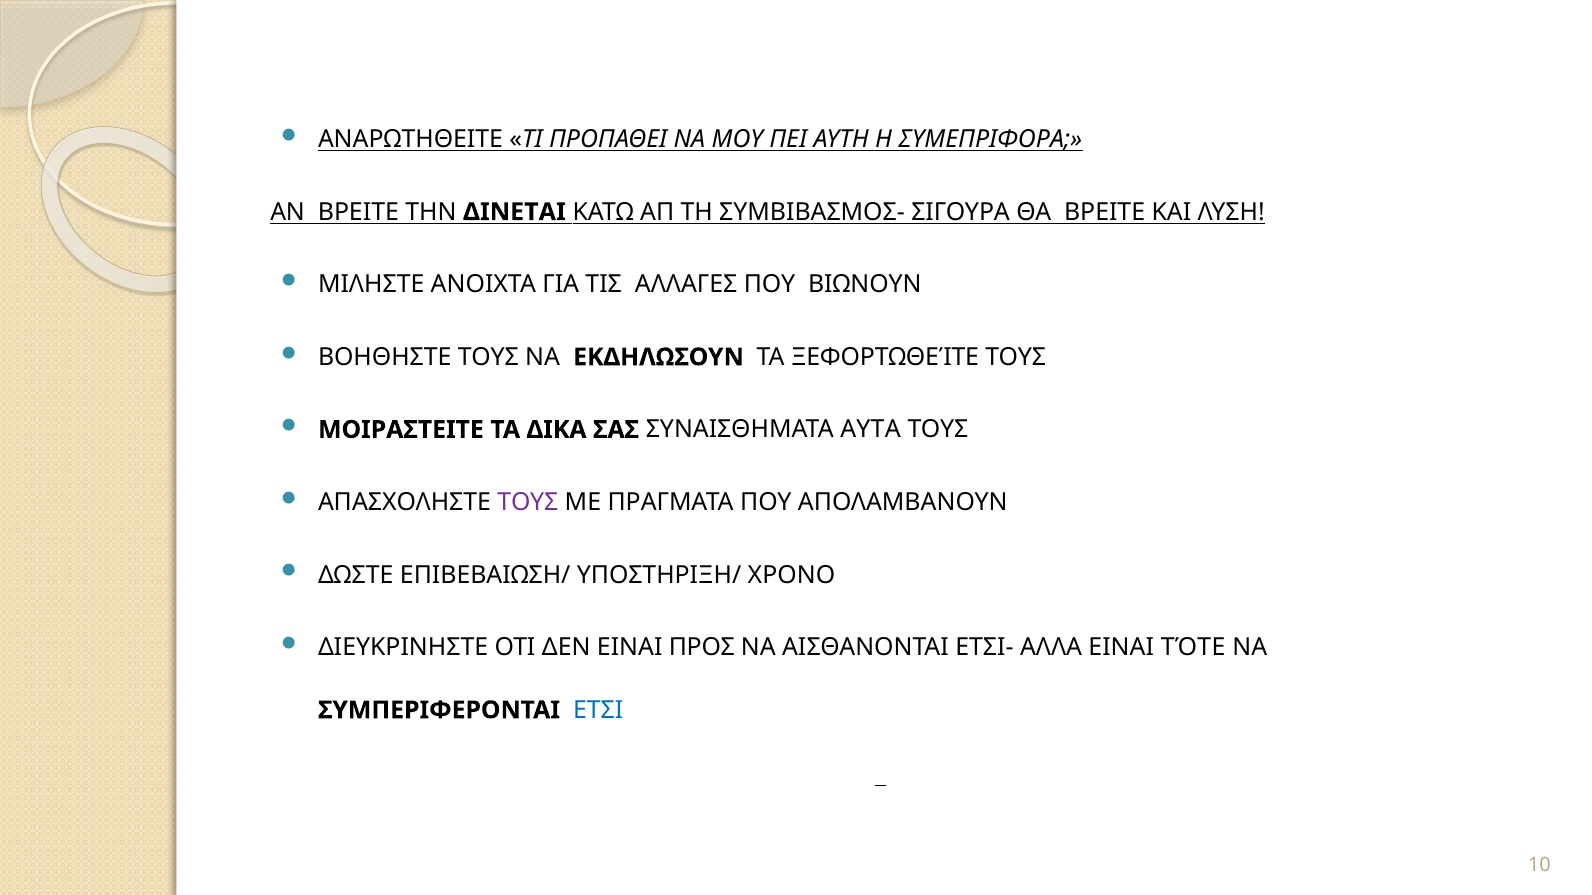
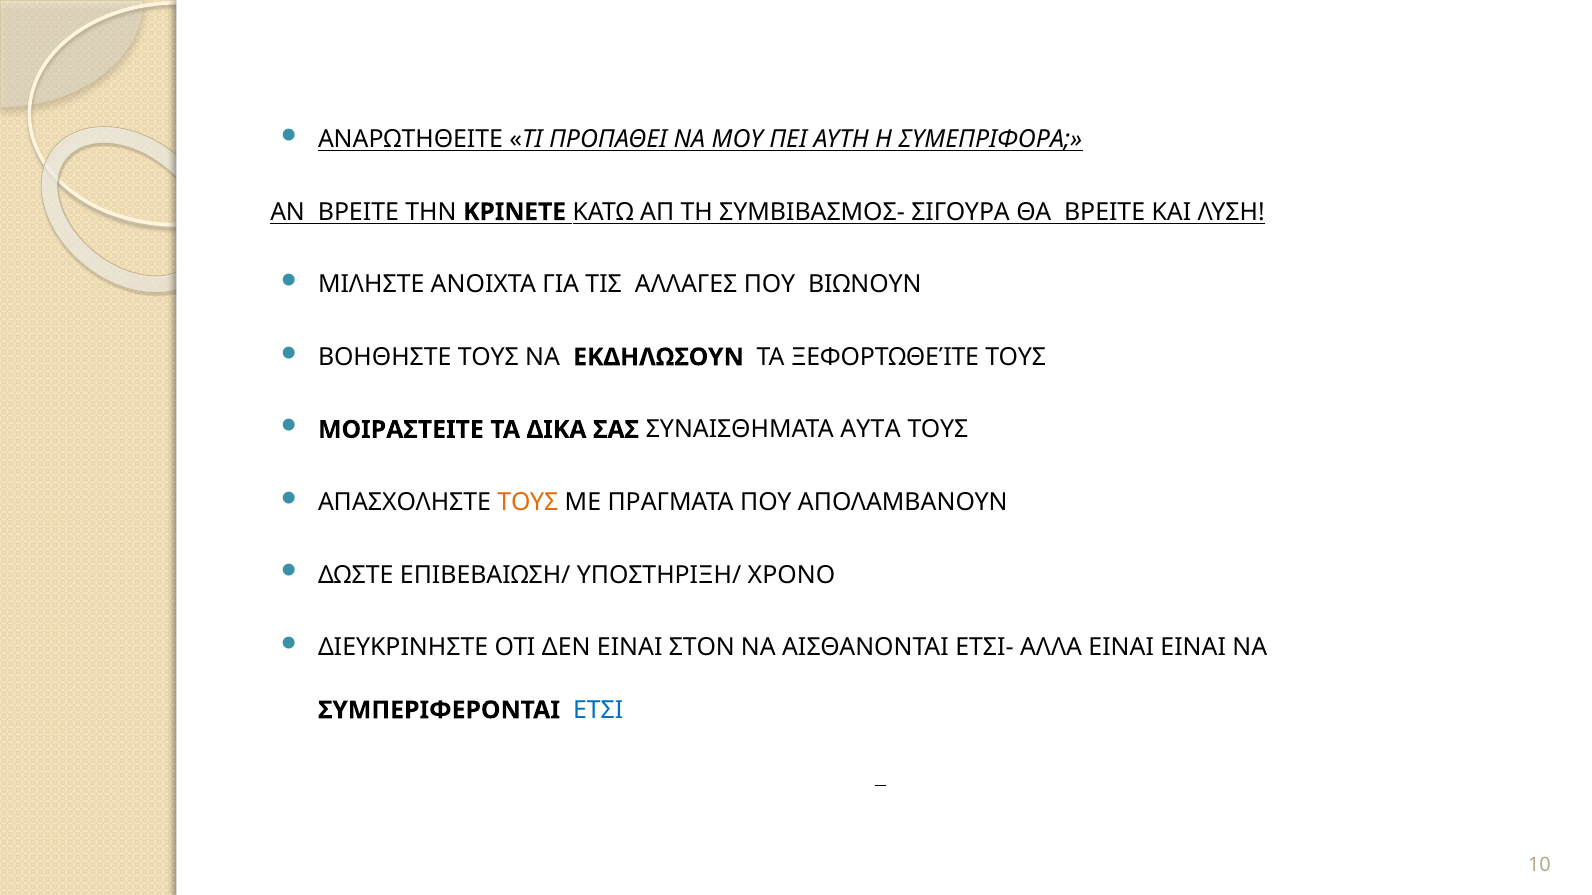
ΔΙΝΕΤΑΙ: ΔΙΝΕΤΑΙ -> ΚΡΙΝΕΤΕ (515, 212)
ΤΟΥΣ colour: purple -> orange (528, 503)
ΠΡΟΣ: ΠΡΟΣ -> ΣΤΟΝ (702, 648)
ΕΙΝΑΙ ΤΌΤΕ: ΤΌΤΕ -> ΕΙΝΑΙ (1193, 648)
